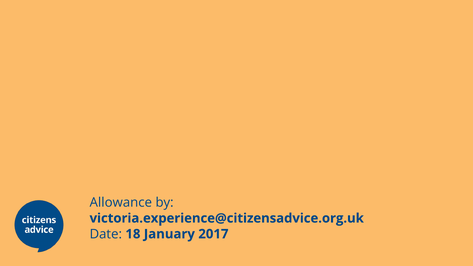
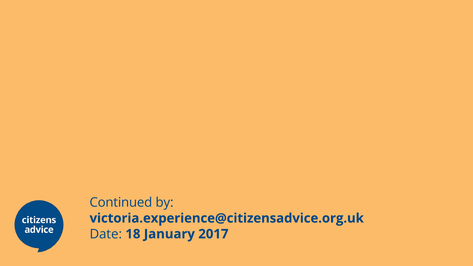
Allowance: Allowance -> Continued (121, 203)
